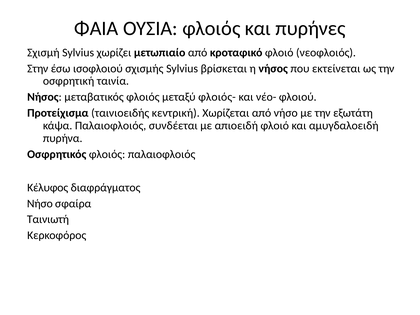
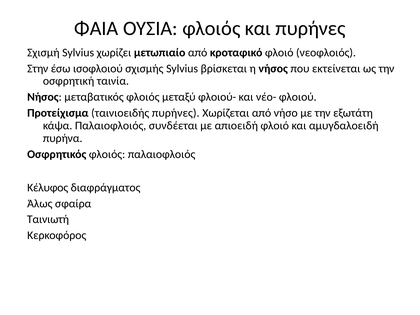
φλοιός-: φλοιός- -> φλοιού- (217, 97)
ταινιοειδής κεντρική: κεντρική -> πυρήνες (176, 113)
Νήσο: Νήσο -> Άλως (40, 203)
